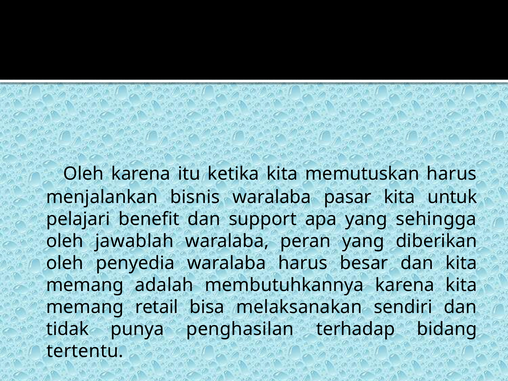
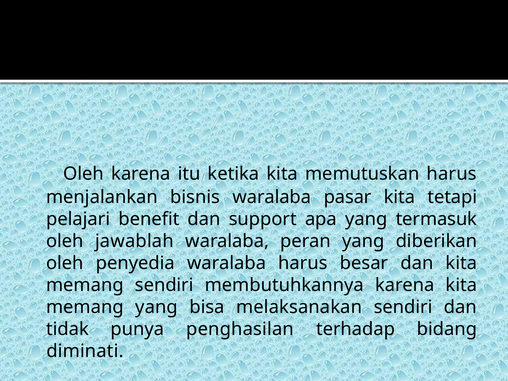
untuk: untuk -> tetapi (452, 197)
sehingga: sehingga -> termasuk (436, 219)
memang adalah: adalah -> sendiri (164, 285)
memang retail: retail -> yang (157, 307)
tertentu: tertentu -> diminati (85, 351)
